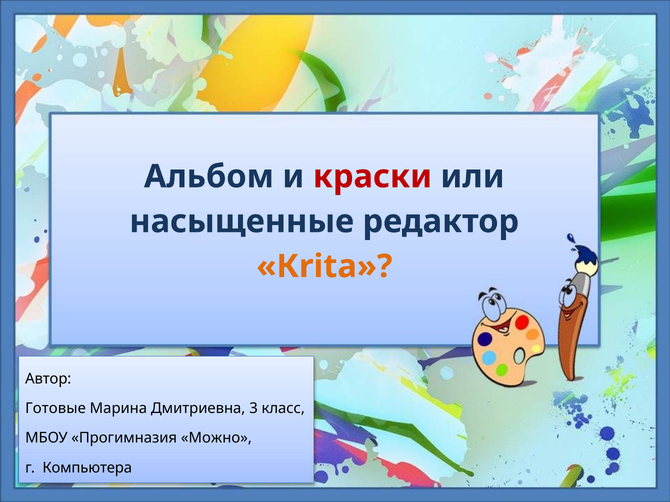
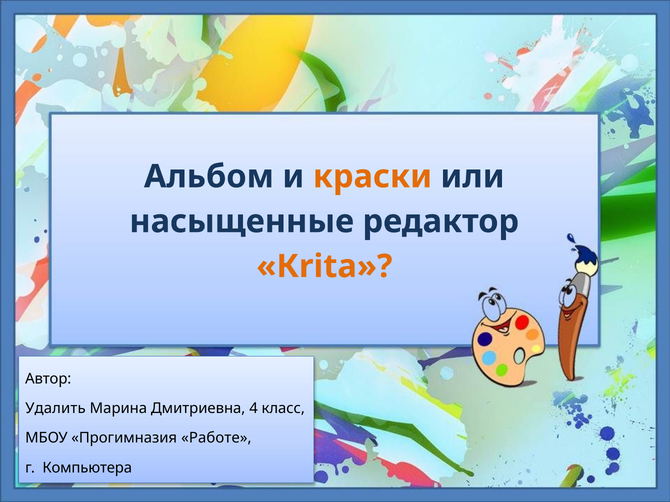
краски colour: red -> orange (372, 177)
Готовые: Готовые -> Удалить (55, 409)
3: 3 -> 4 (254, 409)
Можно: Можно -> Работе (216, 439)
